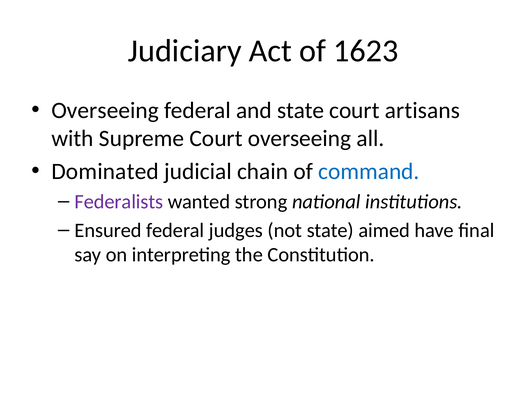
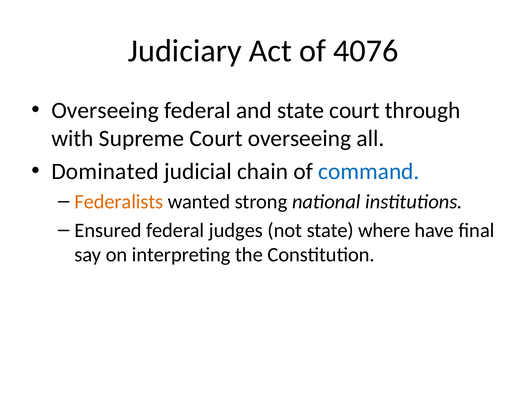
1623: 1623 -> 4076 (366, 51)
artisans: artisans -> through (423, 111)
Federalists colour: purple -> orange (119, 202)
aimed: aimed -> where (384, 230)
